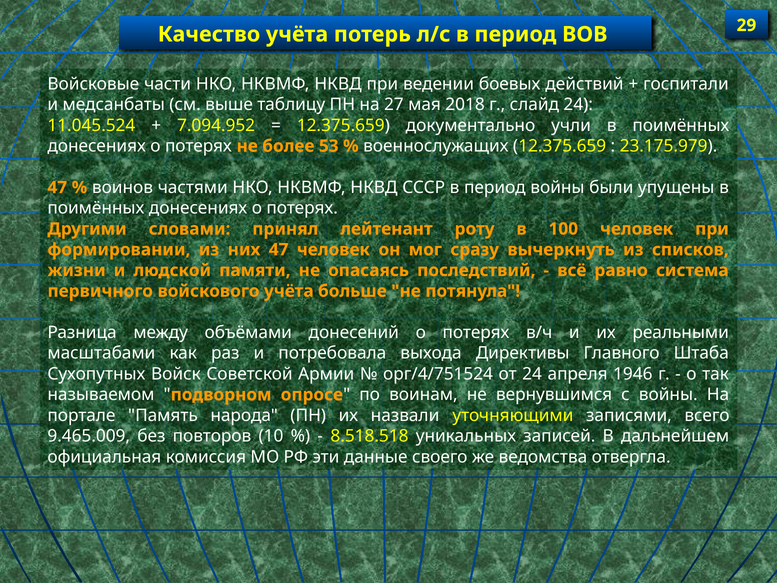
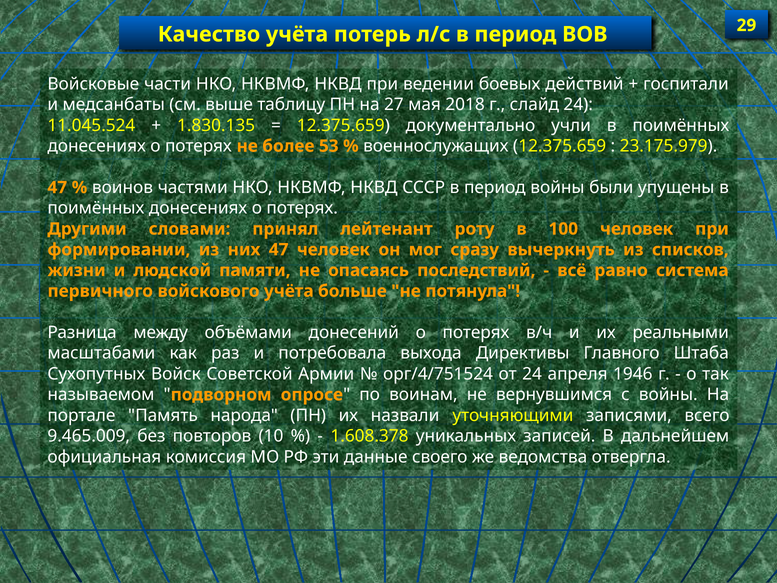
7.094.952: 7.094.952 -> 1.830.135 (216, 125)
8.518.518: 8.518.518 -> 1.608.378 (369, 436)
